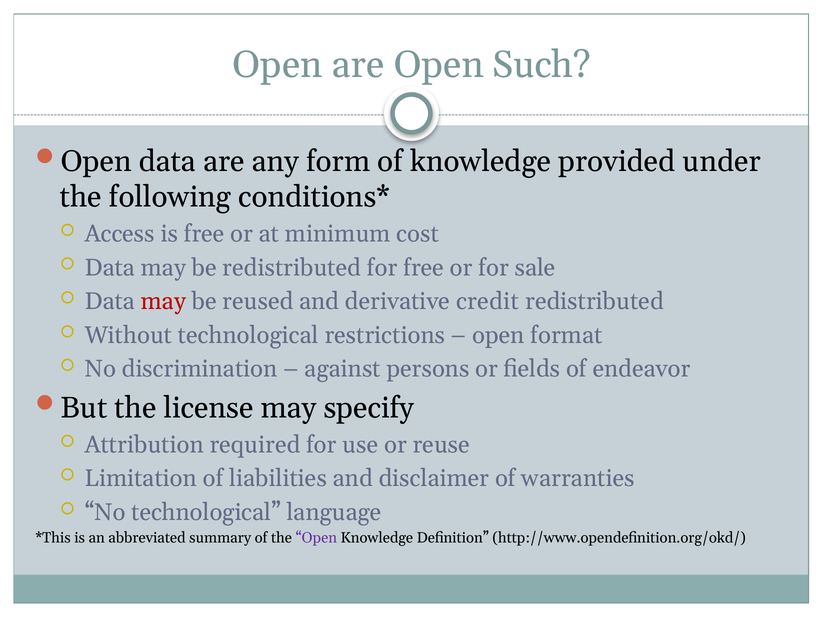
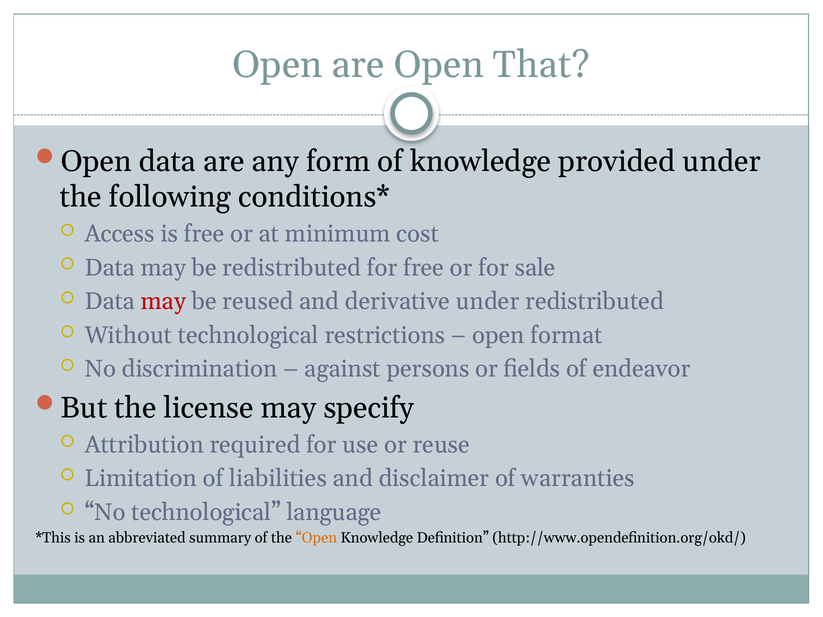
Such: Such -> That (541, 65)
derivative credit: credit -> under (488, 302)
Open colour: purple -> orange (316, 538)
